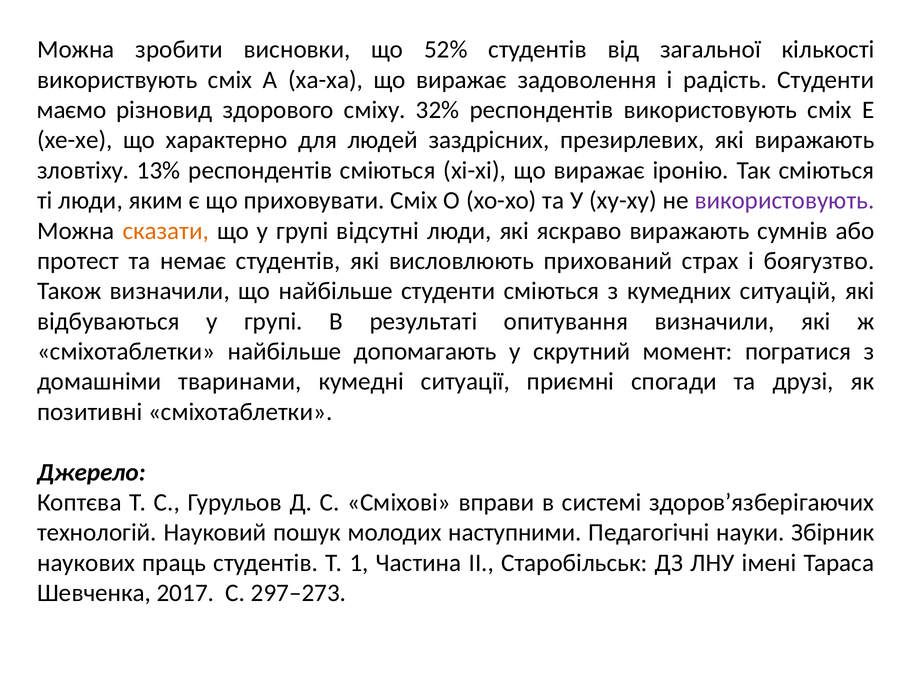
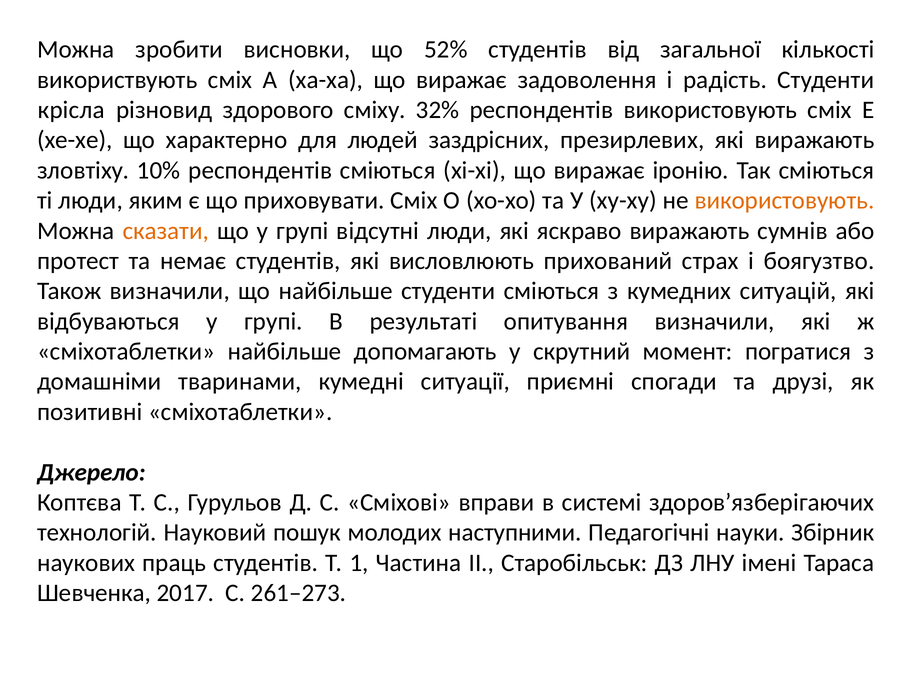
маємо: маємо -> крісла (71, 110)
13%: 13% -> 10% (159, 170)
використовують colour: purple -> orange (784, 200)
297–273: 297–273 -> 261–273 (299, 593)
